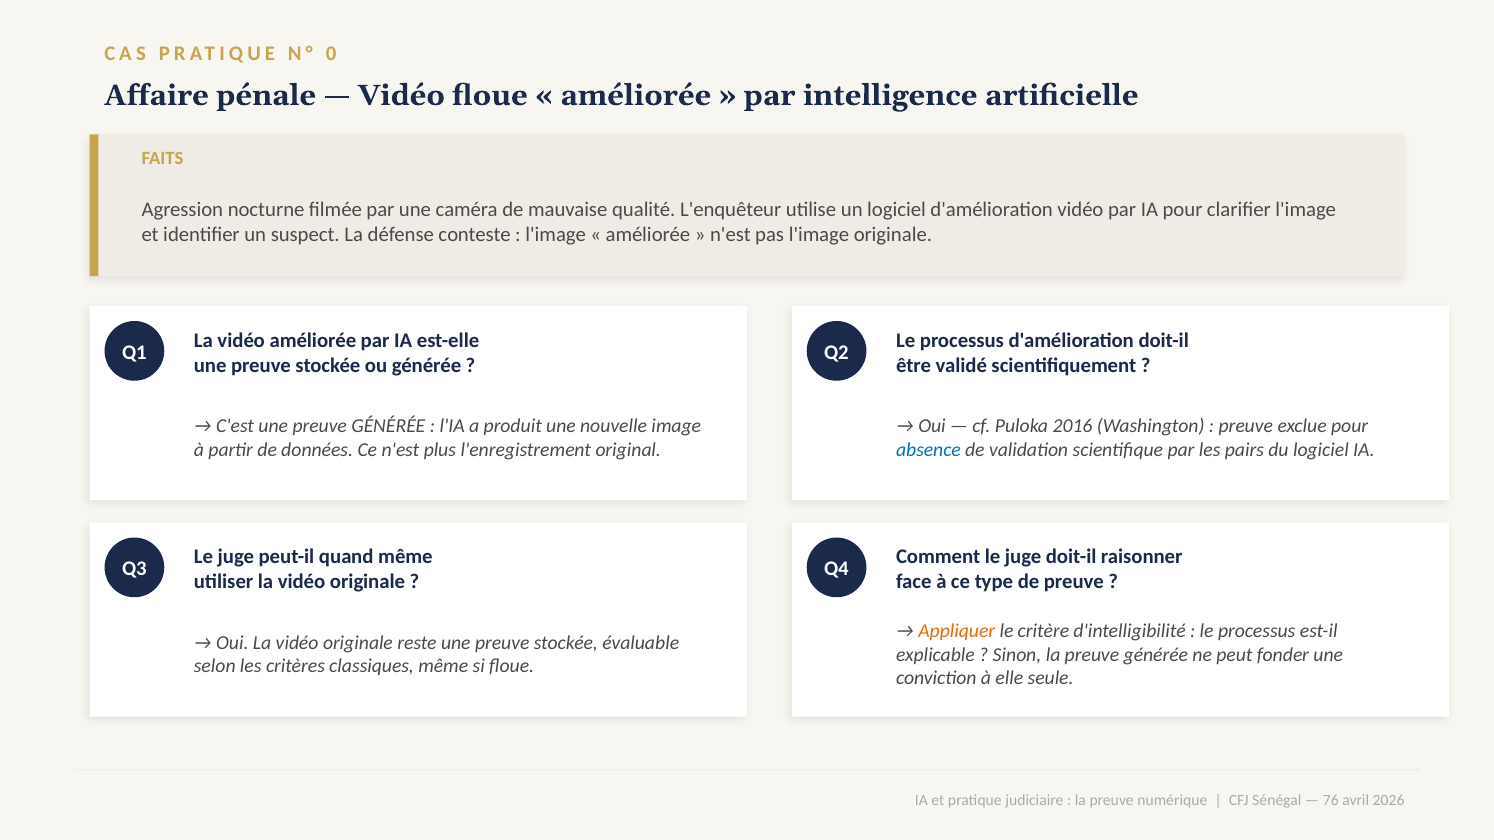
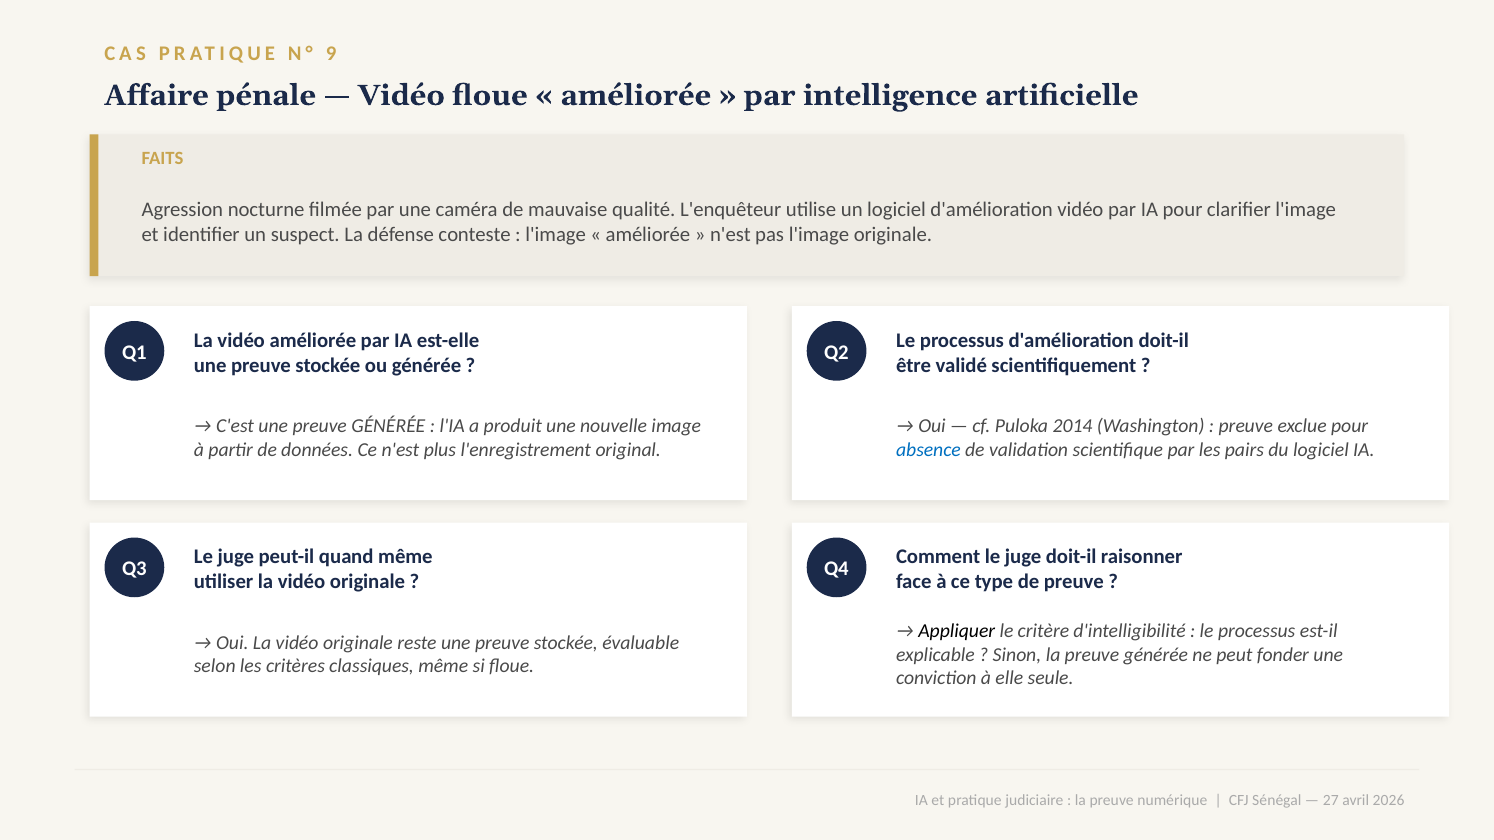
0: 0 -> 9 (331, 54)
2016: 2016 -> 2014 (1073, 427)
Appliquer colour: orange -> black (957, 631)
76: 76 -> 27 (1331, 801)
